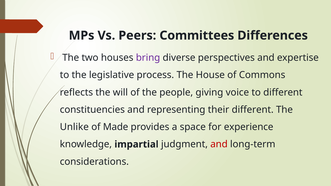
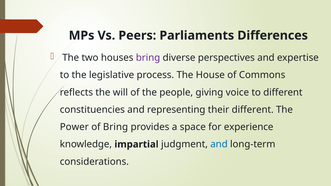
Committees: Committees -> Parliaments (197, 36)
Unlike: Unlike -> Power (74, 127)
of Made: Made -> Bring (115, 127)
and colour: red -> blue (219, 144)
